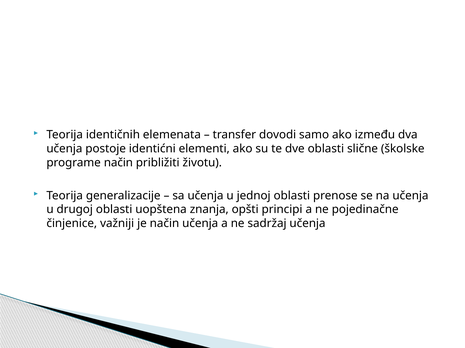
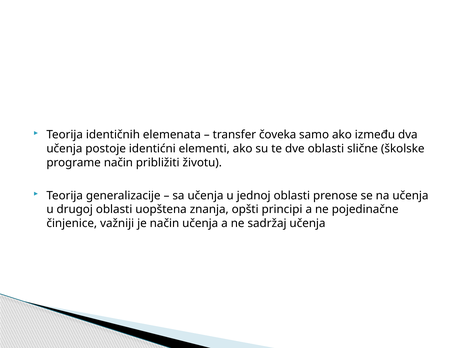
dovodi: dovodi -> čoveka (278, 135)
